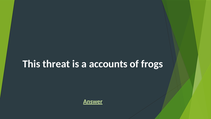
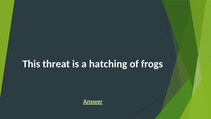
accounts: accounts -> hatching (108, 64)
